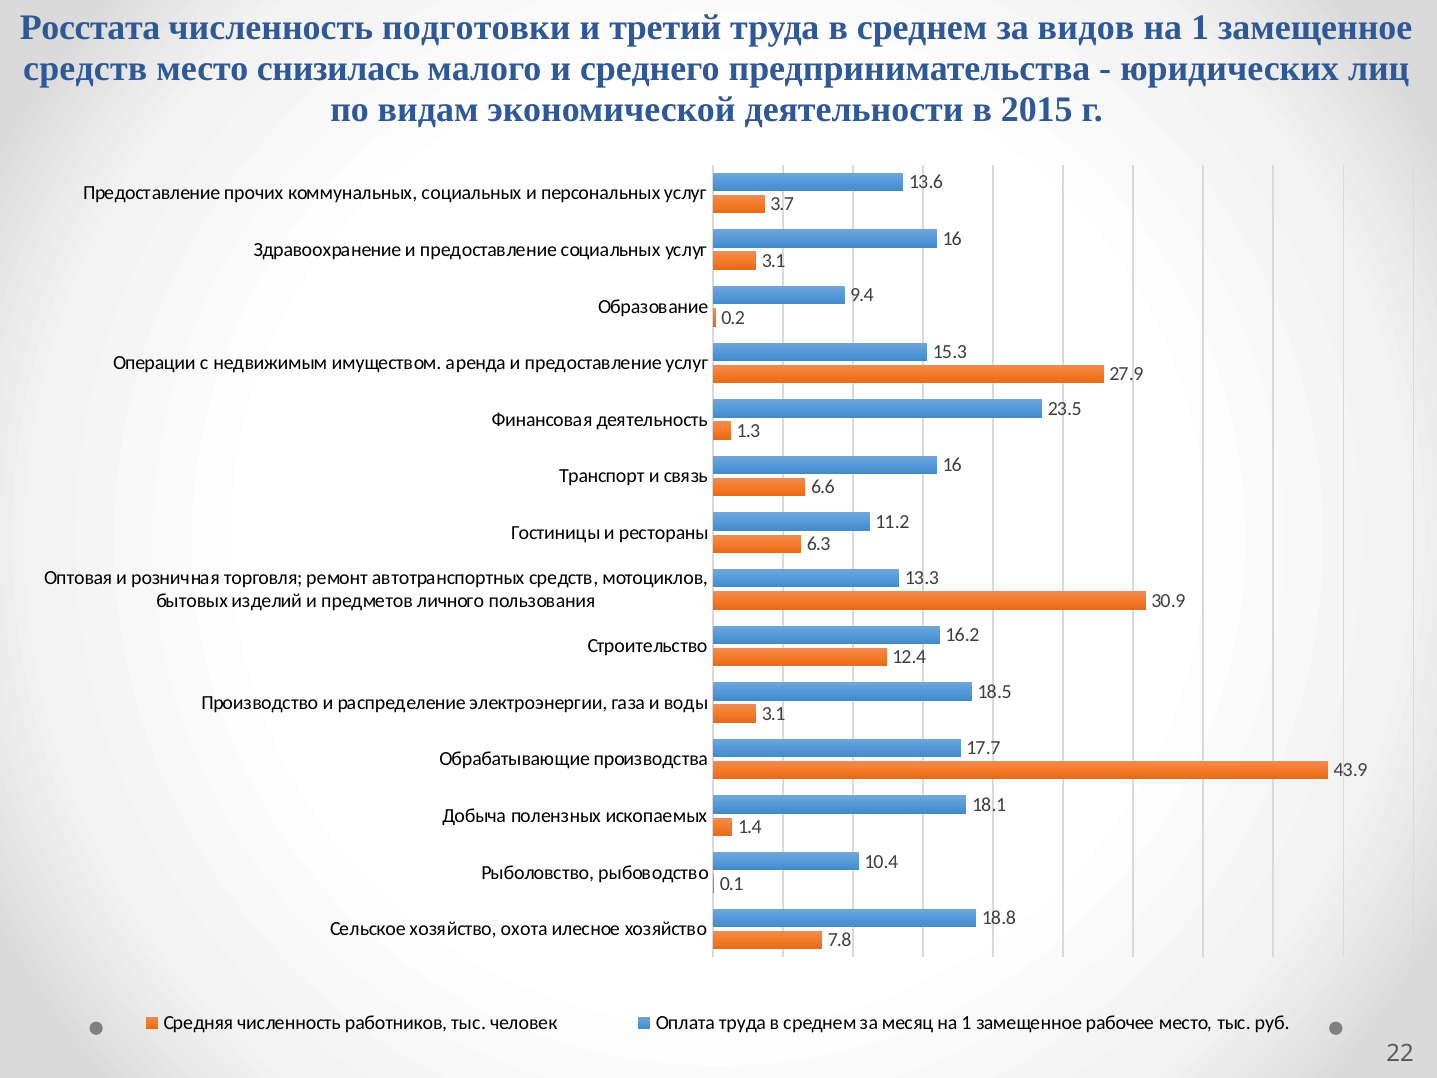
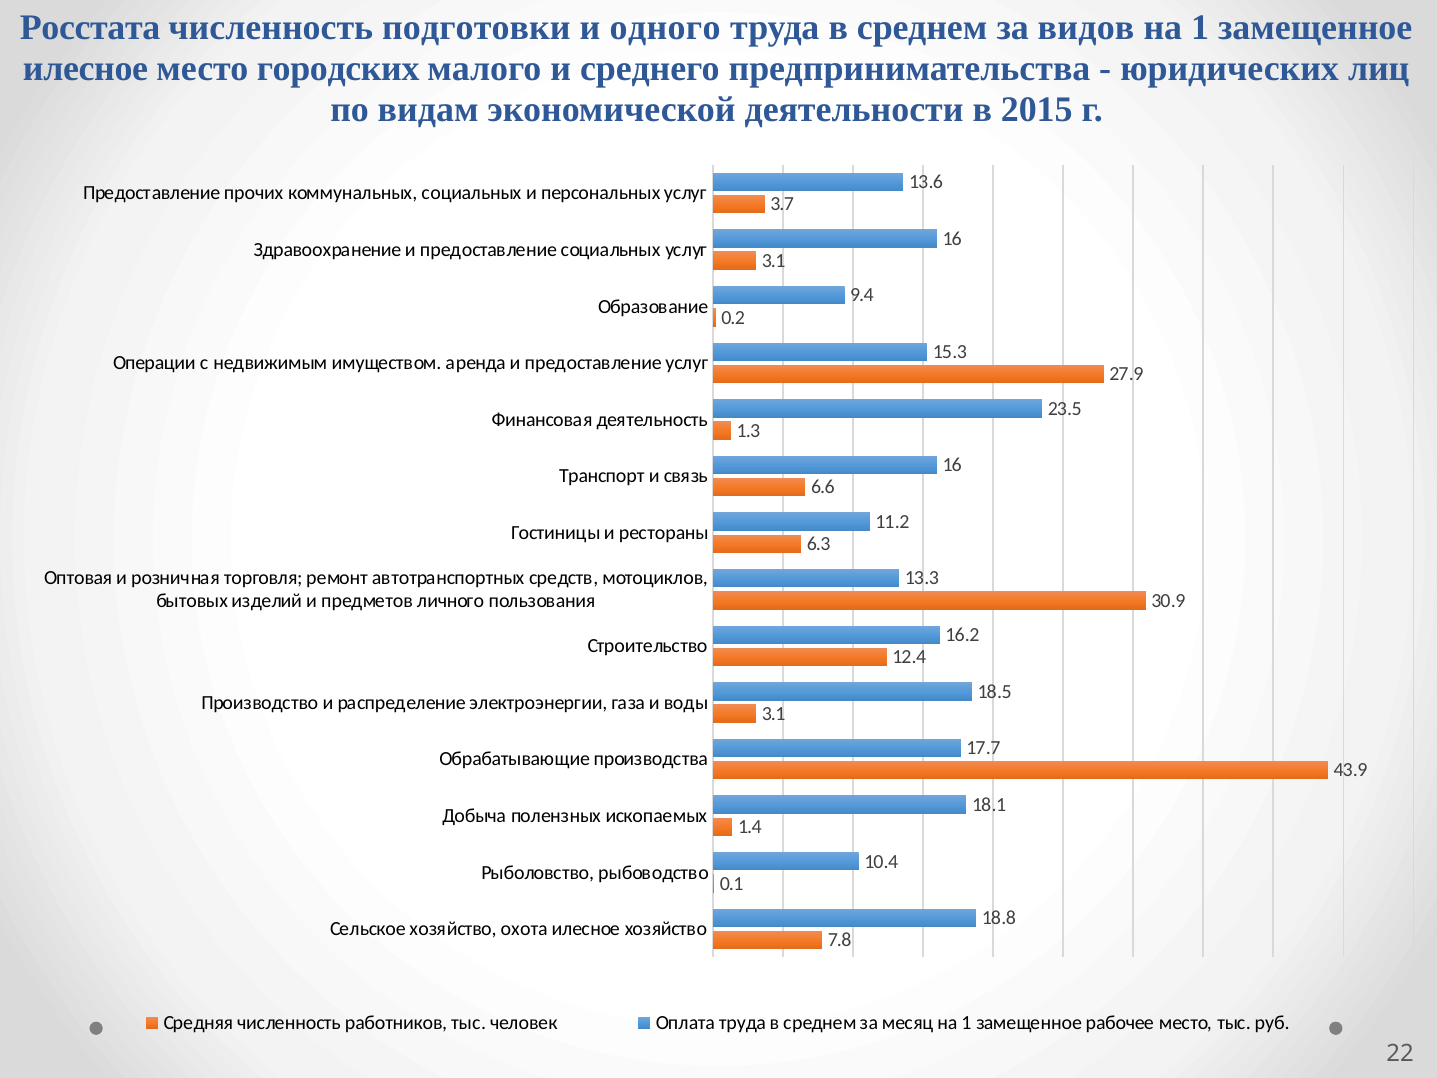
третий: третий -> одного (665, 28)
средств: средств -> илесное (86, 69)
снизилась: снизилась -> городских (338, 69)
